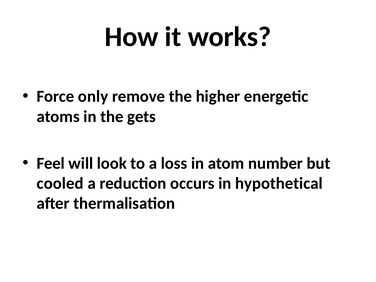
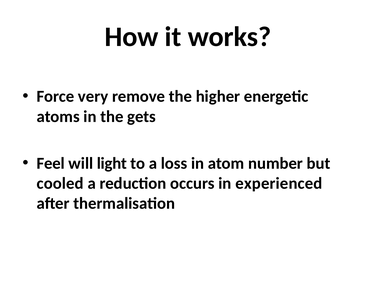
only: only -> very (93, 96)
look: look -> light (112, 163)
hypothetical: hypothetical -> experienced (279, 183)
